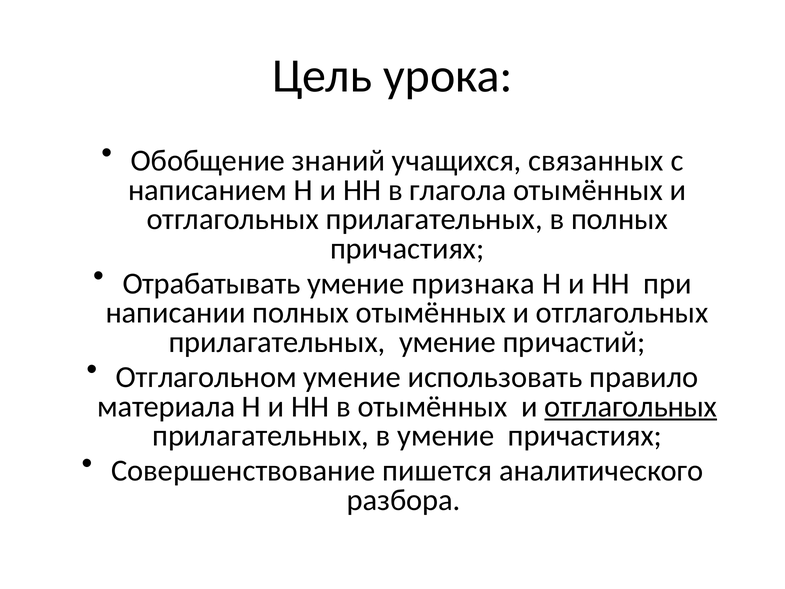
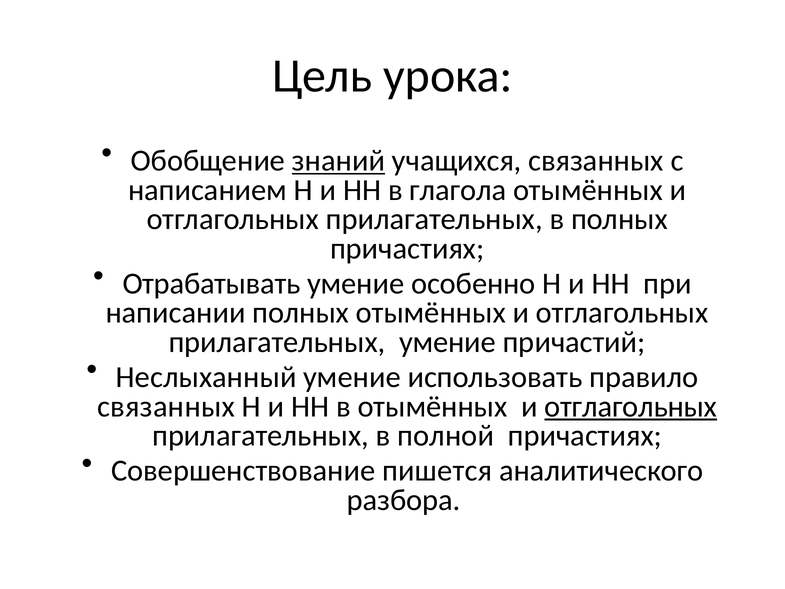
знаний underline: none -> present (339, 161)
признака: признака -> особенно (473, 283)
Отглагольном: Отглагольном -> Неслыханный (206, 377)
материала: материала -> связанных (166, 406)
в умение: умение -> полной (446, 436)
